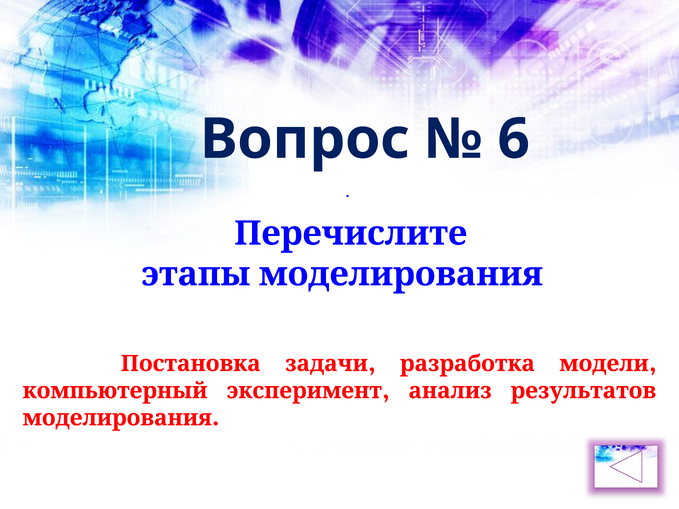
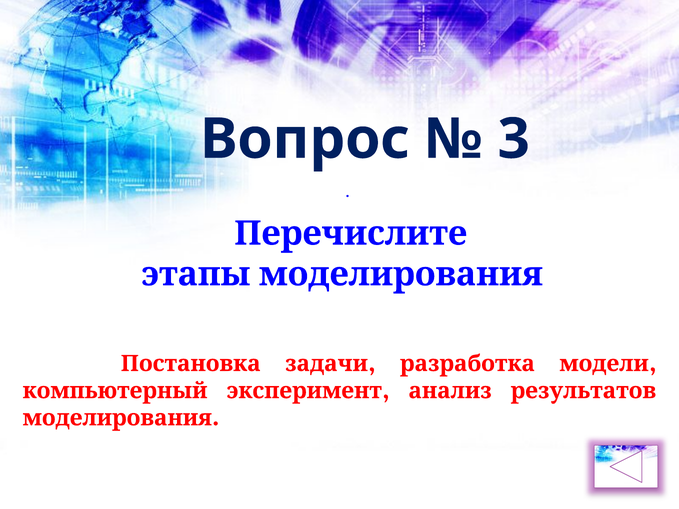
6: 6 -> 3 (514, 139)
